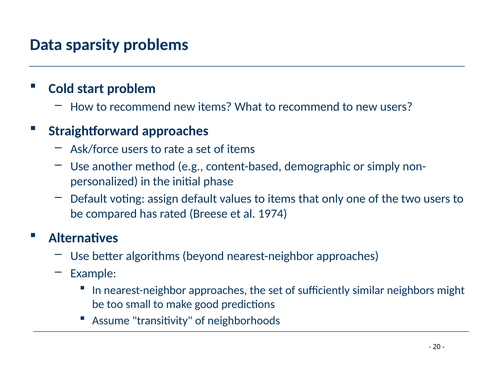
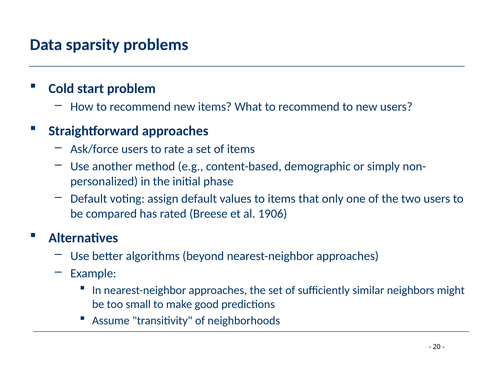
1974: 1974 -> 1906 (273, 214)
